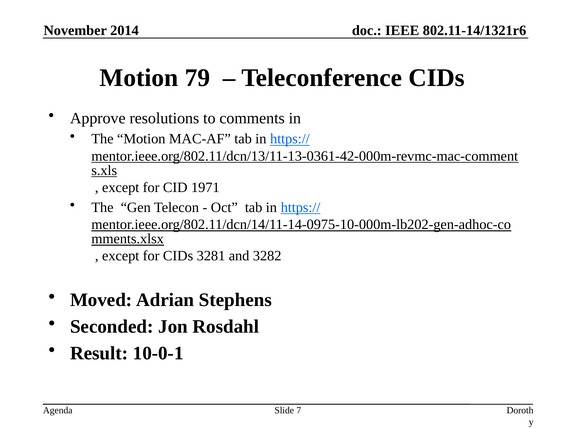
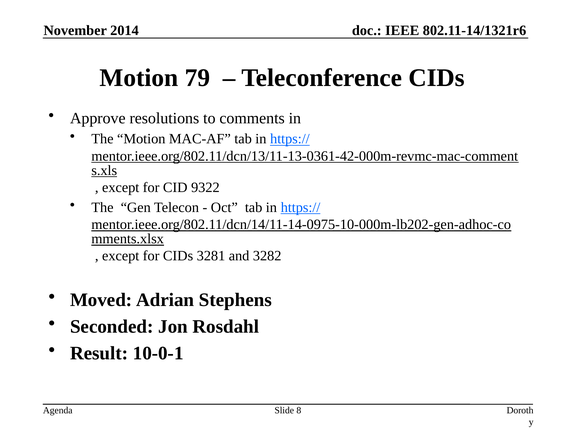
1971: 1971 -> 9322 (205, 188)
7: 7 -> 8 (299, 411)
